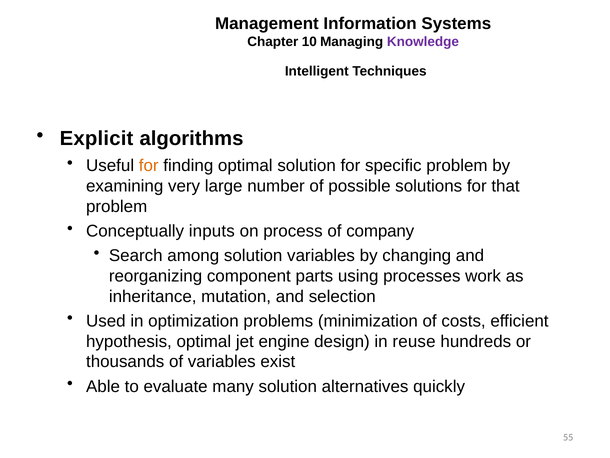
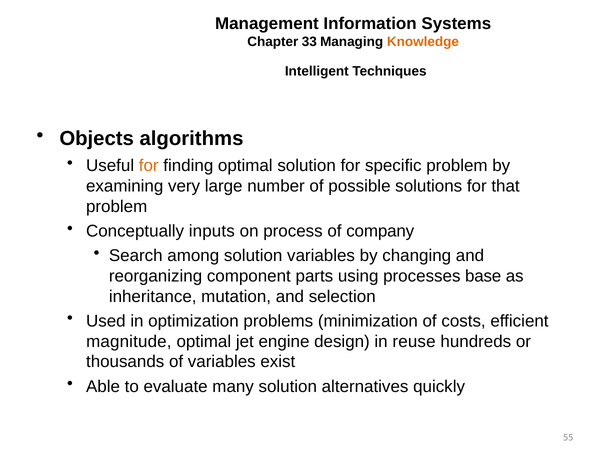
10: 10 -> 33 (309, 42)
Knowledge colour: purple -> orange (423, 42)
Explicit: Explicit -> Objects (97, 138)
work: work -> base (483, 276)
hypothesis: hypothesis -> magnitude (129, 341)
